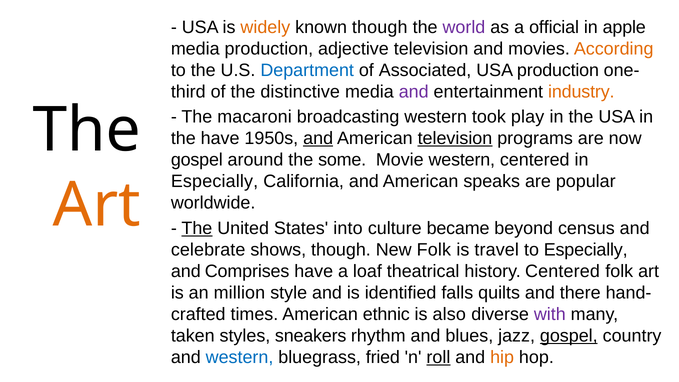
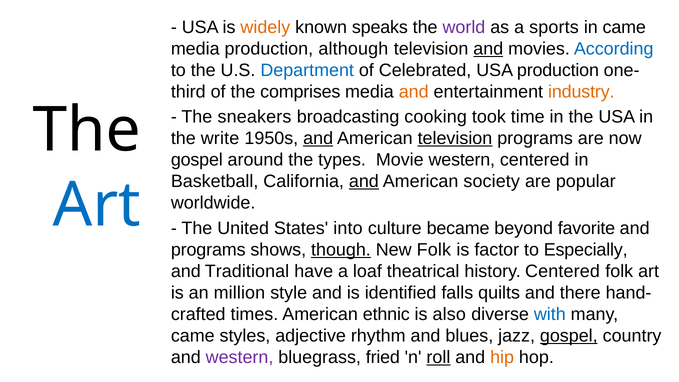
known though: though -> speaks (380, 27)
official: official -> sports (554, 27)
in apple: apple -> came (624, 27)
adjective: adjective -> although (353, 49)
and underline: none -> present (488, 49)
According colour: orange -> blue (614, 49)
Associated: Associated -> Celebrated (425, 70)
distinctive: distinctive -> comprises (300, 92)
and colour: purple -> orange (414, 92)
macaroni: macaroni -> sneakers (254, 117)
broadcasting western: western -> cooking (436, 117)
play: play -> time (528, 117)
the have: have -> write (220, 138)
some: some -> types (342, 160)
Especially: Especially -> Basketball (215, 181)
and underline: none -> present (364, 181)
speaks: speaks -> society (492, 181)
Art colour: orange -> blue (97, 205)
The underline: present -> none (197, 228)
census: census -> favorite (586, 228)
celebrate: celebrate -> programs (208, 250)
though underline: none -> present (341, 250)
travel: travel -> factor (497, 250)
Comprises: Comprises -> Traditional (247, 271)
with colour: purple -> blue (550, 314)
taken: taken -> came (193, 336)
sneakers: sneakers -> adjective (311, 336)
western colour: blue -> purple (240, 357)
